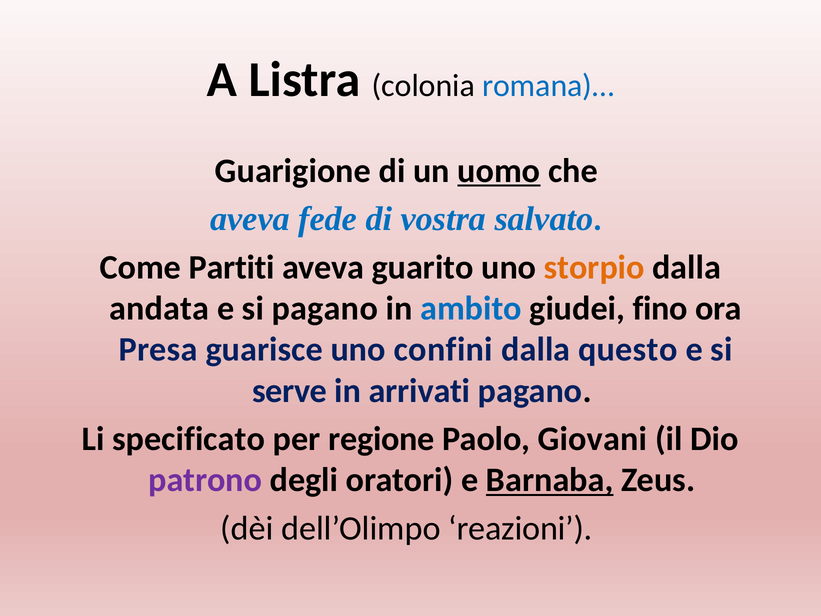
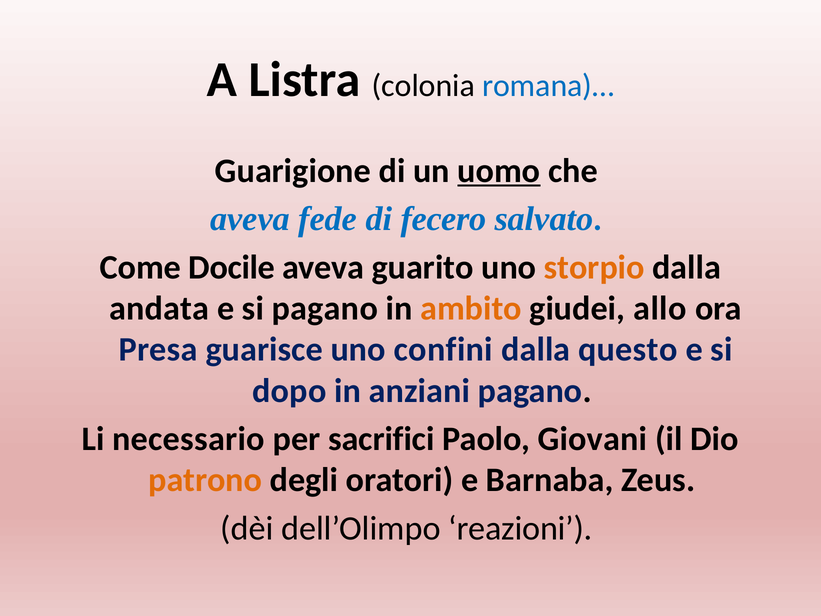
vostra: vostra -> fecero (444, 219)
Partiti: Partiti -> Docile (232, 267)
ambito colour: blue -> orange (471, 308)
fino: fino -> allo (660, 308)
serve: serve -> dopo (289, 391)
arrivati: arrivati -> anziani (419, 391)
specificato: specificato -> necessario (188, 439)
regione: regione -> sacrifici (381, 439)
patrono colour: purple -> orange (205, 480)
Barnaba underline: present -> none (550, 480)
